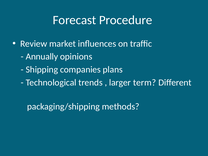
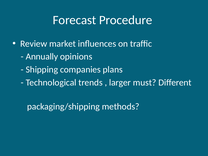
term: term -> must (145, 82)
